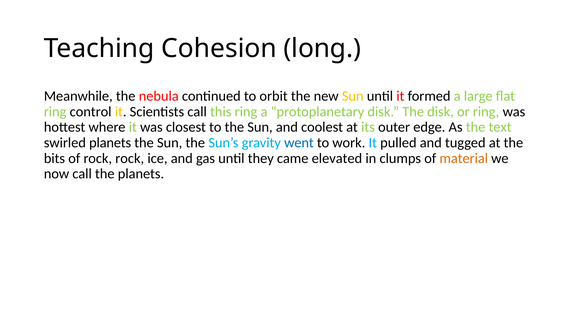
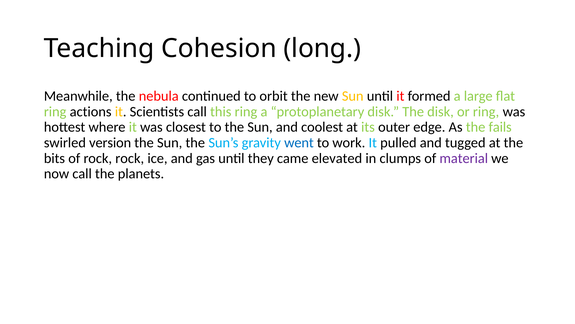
control: control -> actions (91, 111)
text: text -> fails (500, 127)
swirled planets: planets -> version (110, 142)
material colour: orange -> purple (464, 158)
